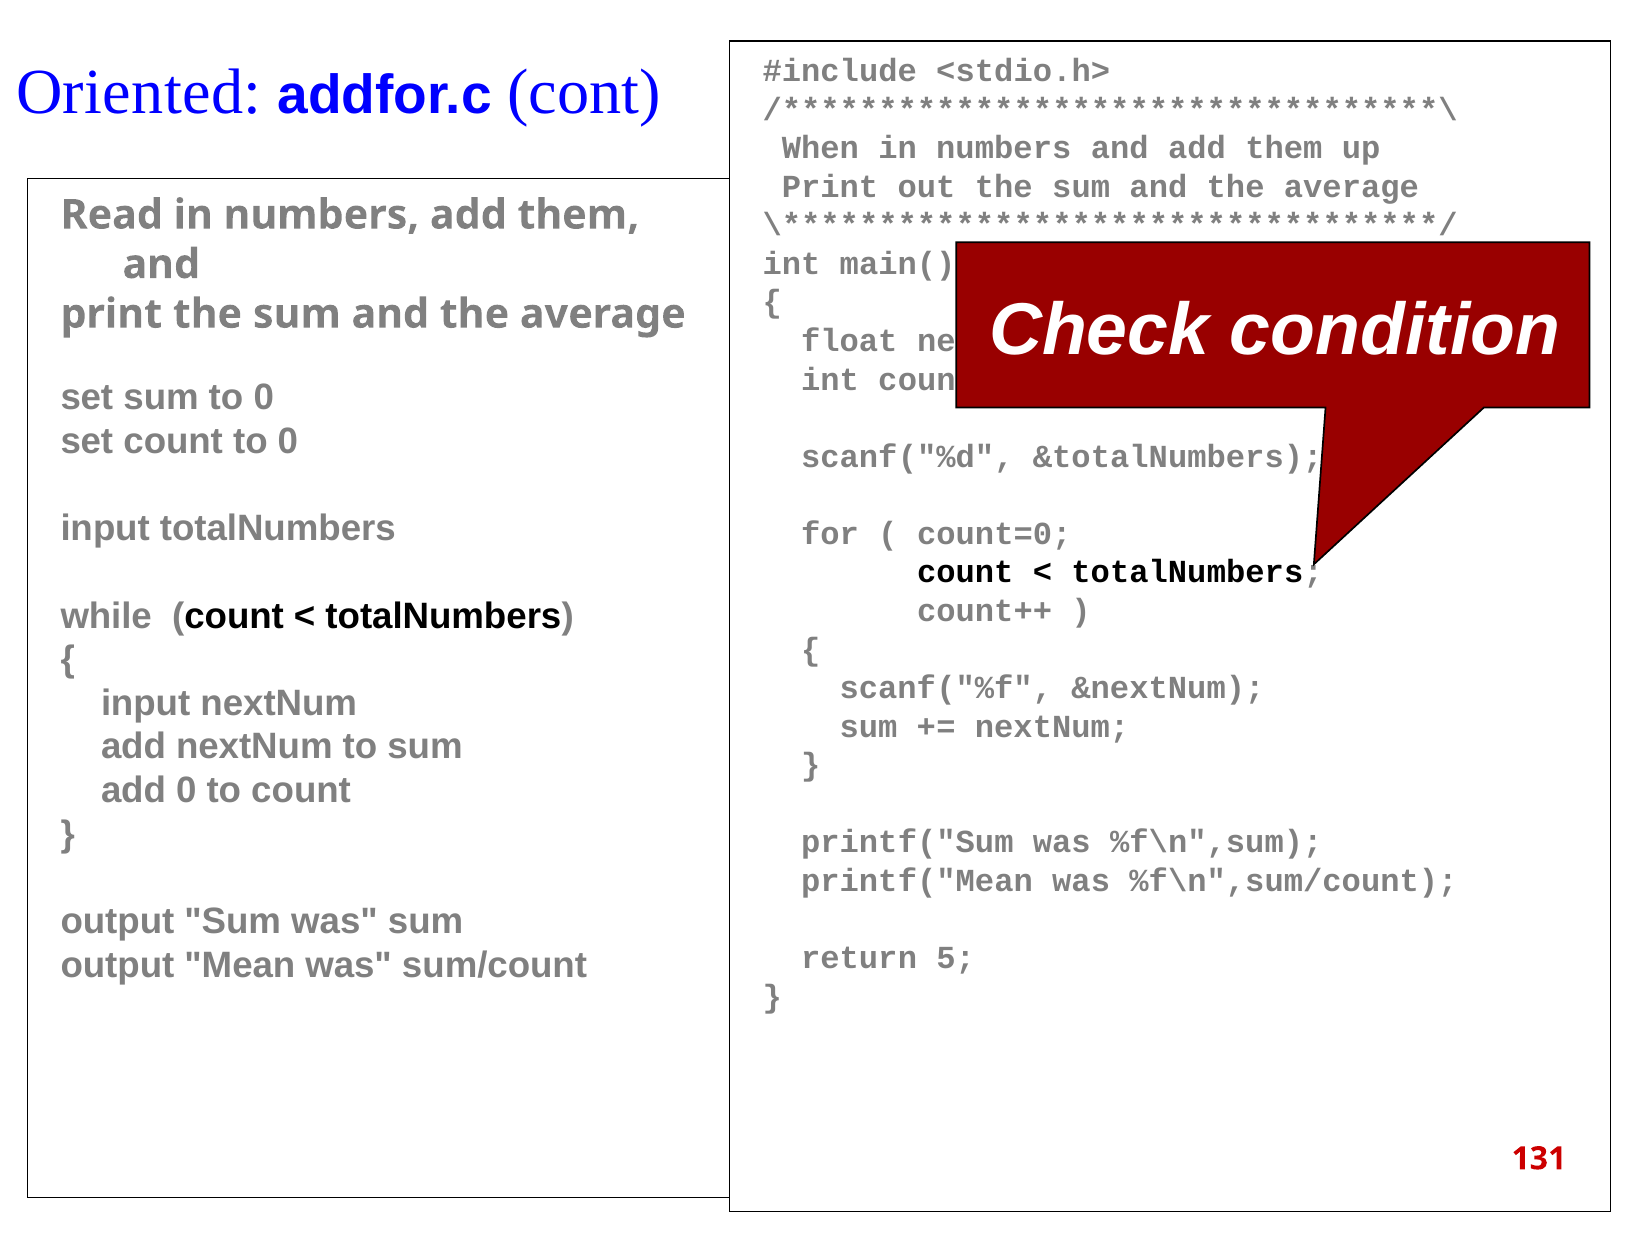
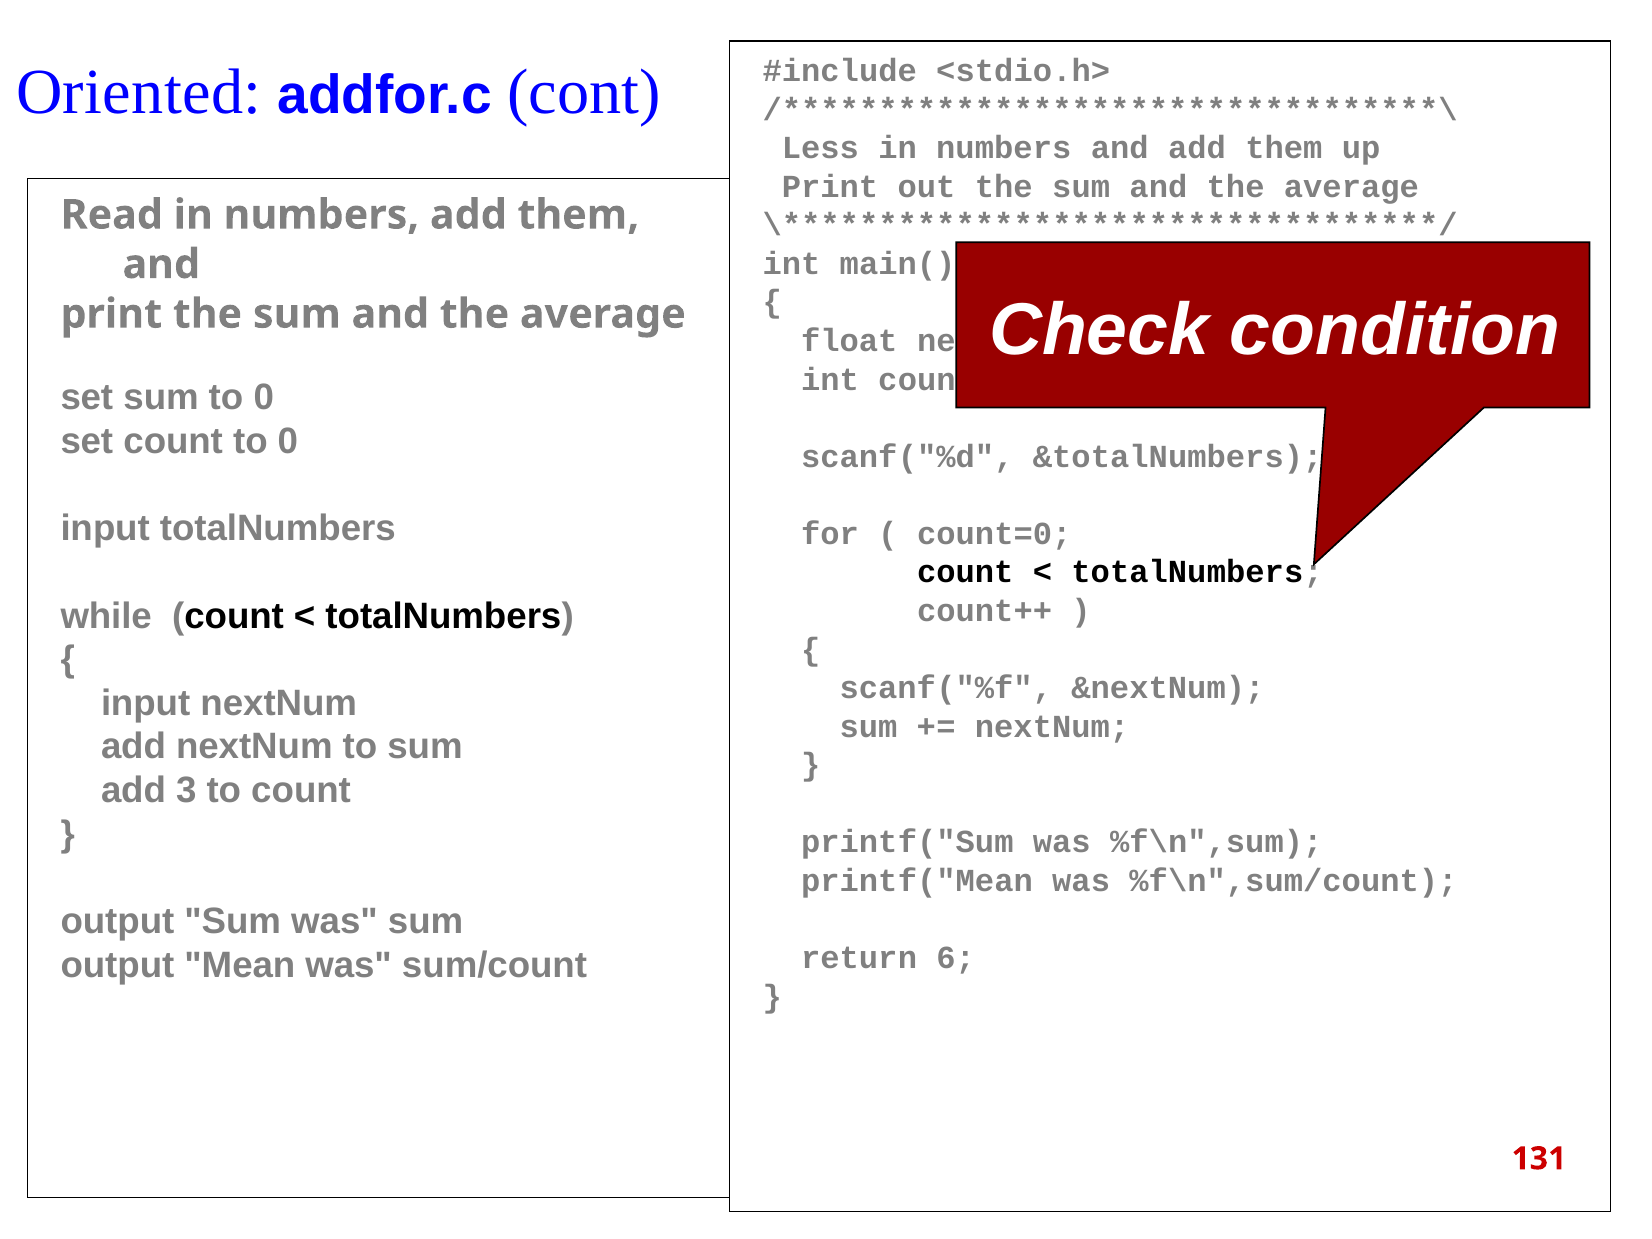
When: When -> Less (820, 148)
add 0: 0 -> 3 (186, 790)
5: 5 -> 6 (956, 958)
